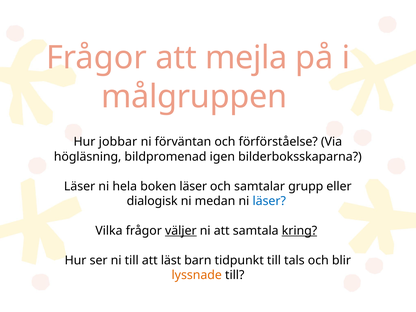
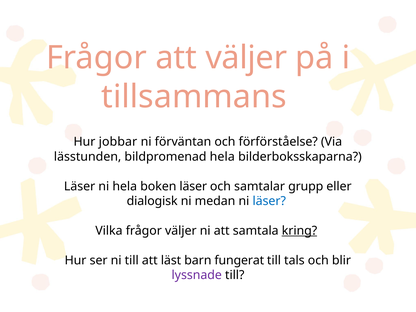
att mejla: mejla -> väljer (246, 58)
målgruppen: målgruppen -> tillsammans (194, 97)
högläsning: högläsning -> lässtunden (88, 157)
bildpromenad igen: igen -> hela (222, 157)
väljer underline: present -> none (181, 231)
tidpunkt: tidpunkt -> fungerat (239, 260)
lyssnade colour: orange -> purple (197, 275)
